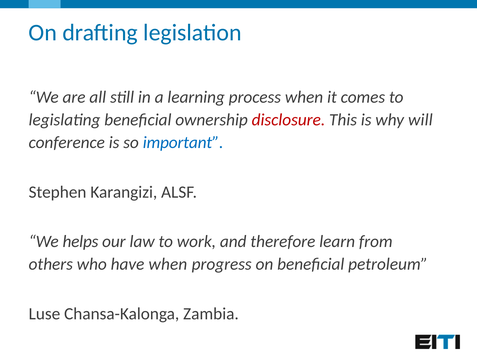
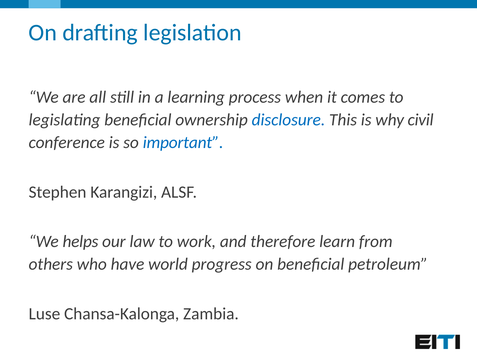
disclosure colour: red -> blue (288, 120)
will: will -> civil (421, 120)
have when: when -> world (168, 264)
